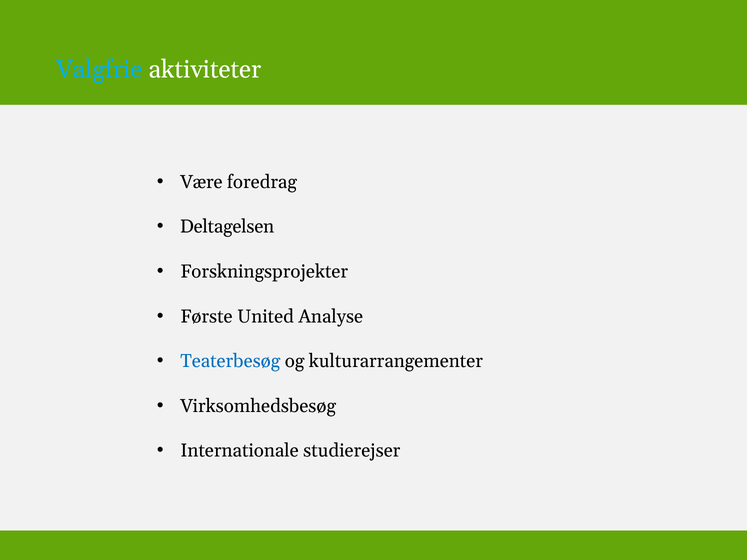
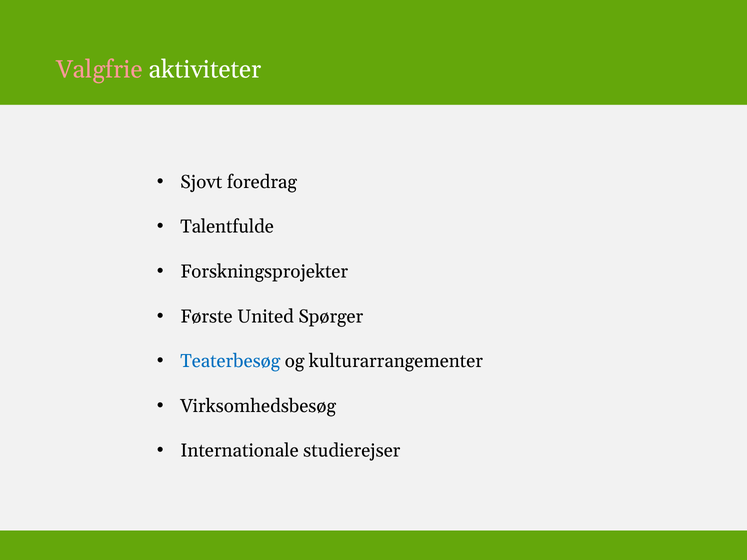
Valgfrie colour: light blue -> pink (100, 69)
Være: Være -> Sjovt (201, 182)
Deltagelsen: Deltagelsen -> Talentfulde (227, 227)
Analyse: Analyse -> Spørger (331, 317)
